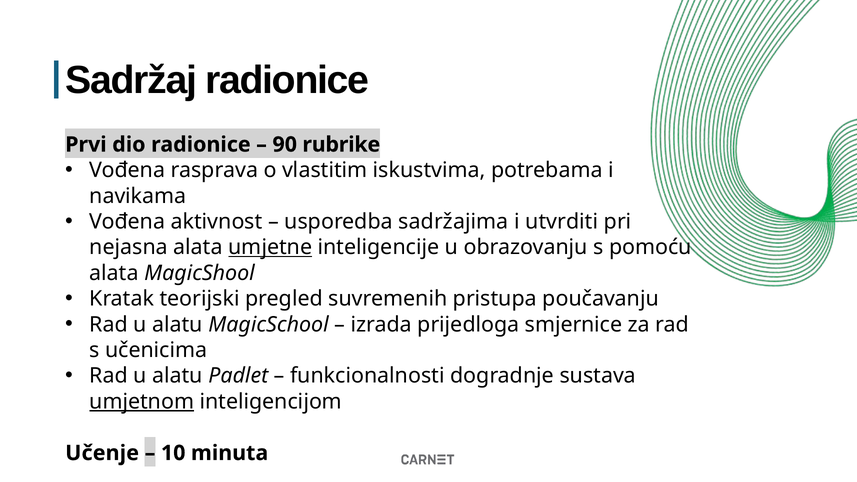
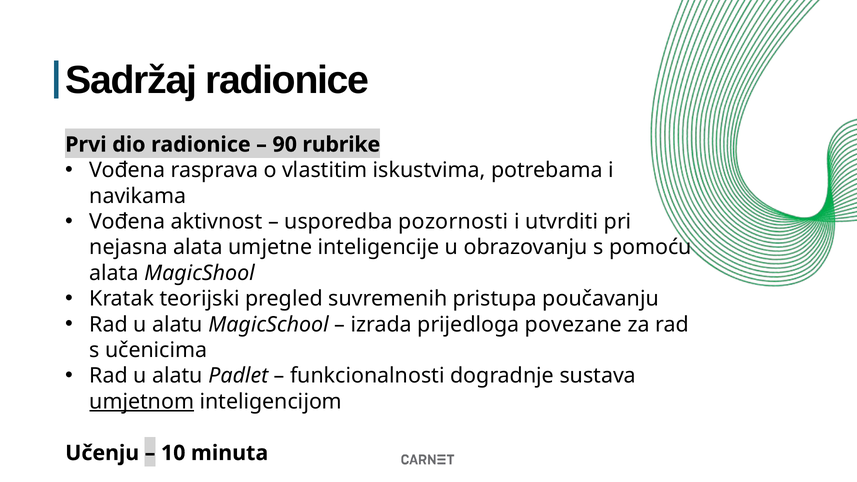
sadržajima: sadržajima -> pozornosti (453, 222)
umjetne underline: present -> none (270, 247)
smjernice: smjernice -> povezane (573, 325)
Učenje: Učenje -> Učenju (102, 453)
